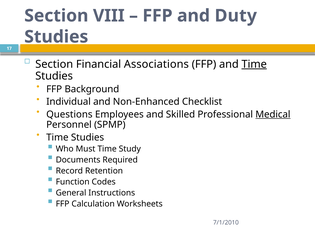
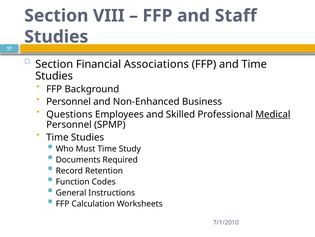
Duty: Duty -> Staff (236, 16)
Time underline: present -> none (254, 64)
Individual: Individual -> Personnel (69, 101)
Checklist: Checklist -> Business (202, 101)
